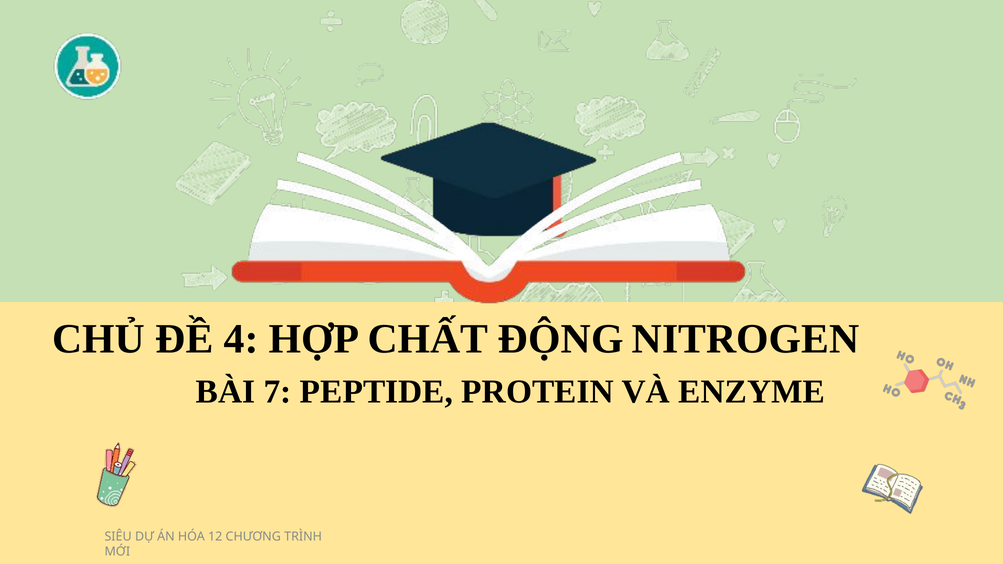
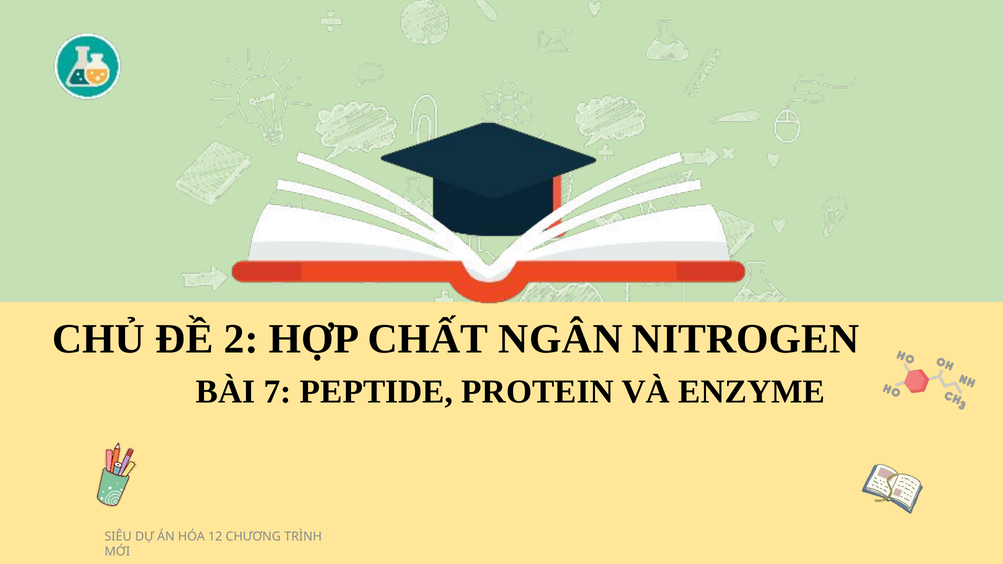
4: 4 -> 2 (241, 339)
ĐỘNG: ĐỘNG -> NGÂN (561, 339)
